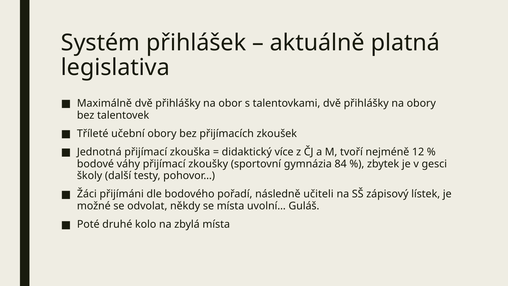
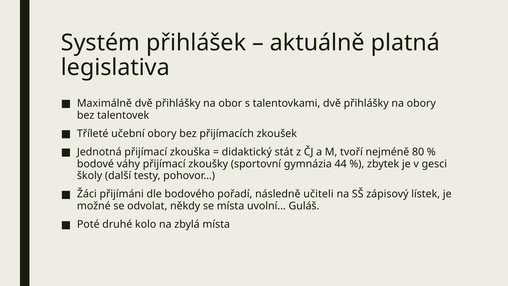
více: více -> stát (284, 152)
12: 12 -> 80 (418, 152)
84: 84 -> 44 (341, 164)
